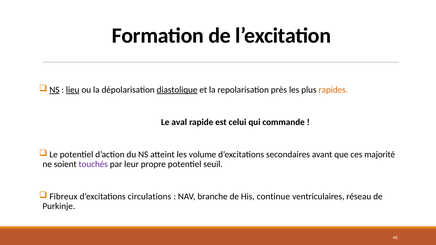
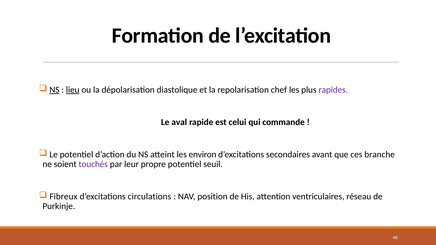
diastolique underline: present -> none (177, 90)
près: près -> chef (279, 90)
rapides colour: orange -> purple (333, 90)
volume: volume -> environ (203, 155)
majorité: majorité -> branche (380, 155)
branche: branche -> position (213, 197)
continue: continue -> attention (273, 197)
